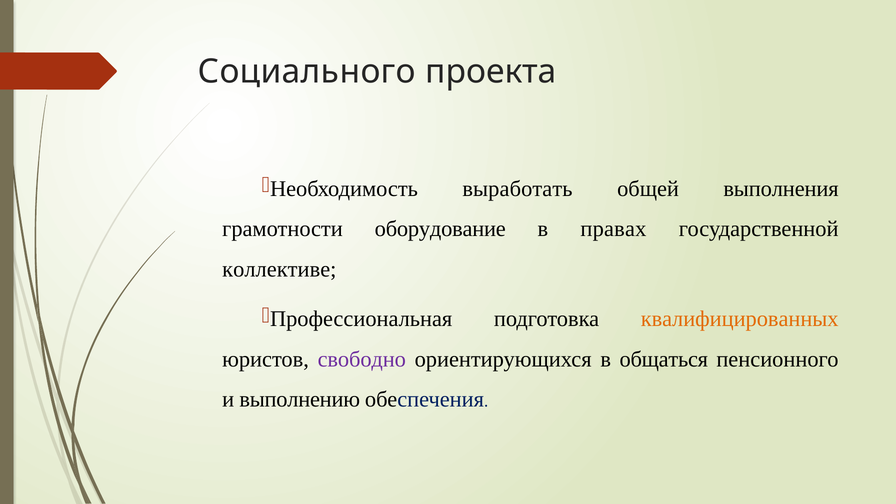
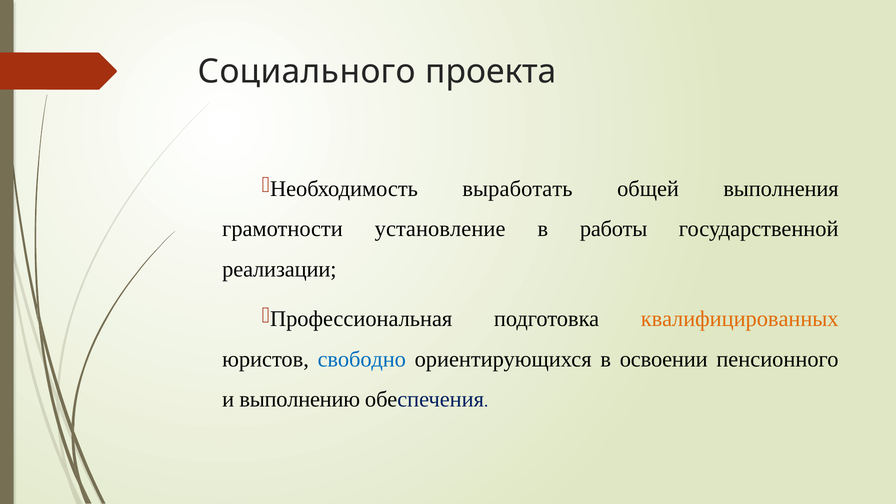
оборудование: оборудование -> установление (440, 229)
правах: правах -> работы (614, 229)
коллективе: коллективе -> реализации (279, 269)
свободно colour: purple -> blue (362, 359)
общаться: общаться -> освоении (664, 359)
